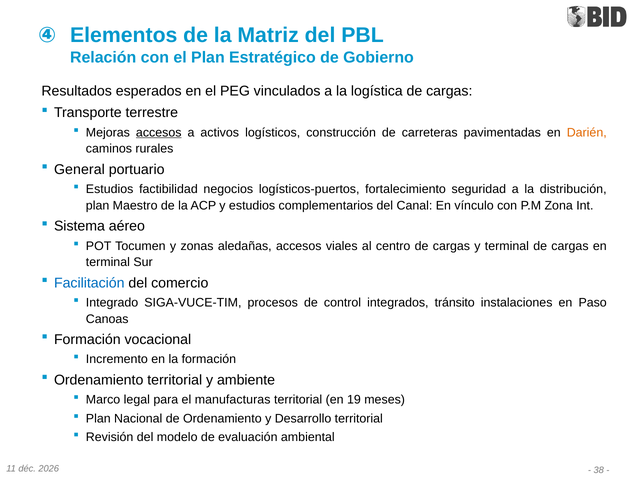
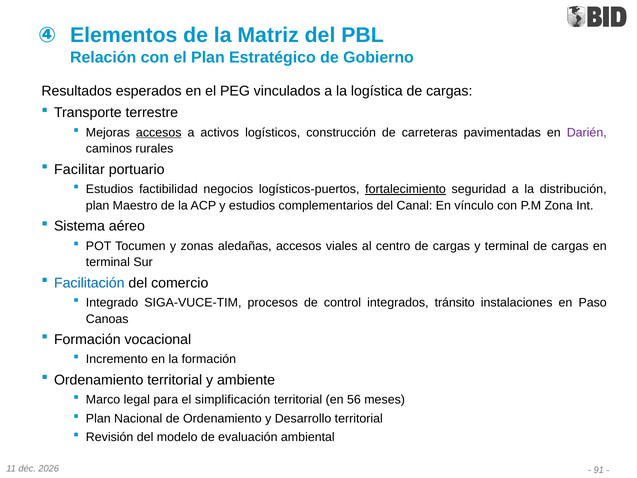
Darién colour: orange -> purple (587, 132)
General: General -> Facilitar (79, 169)
fortalecimiento underline: none -> present (406, 189)
manufacturas: manufacturas -> simplificación (233, 400)
19: 19 -> 56 (354, 400)
38: 38 -> 91 (599, 470)
